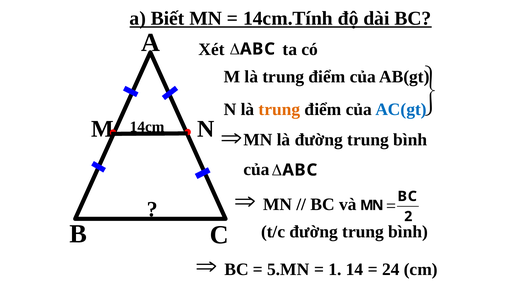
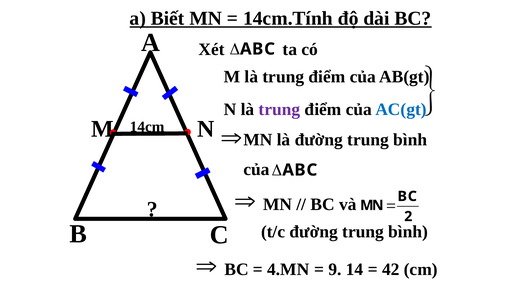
trung colour: orange -> purple (279, 109)
5.MN: 5.MN -> 4.MN (288, 270)
1: 1 -> 9 (335, 270)
24: 24 -> 42 (391, 270)
